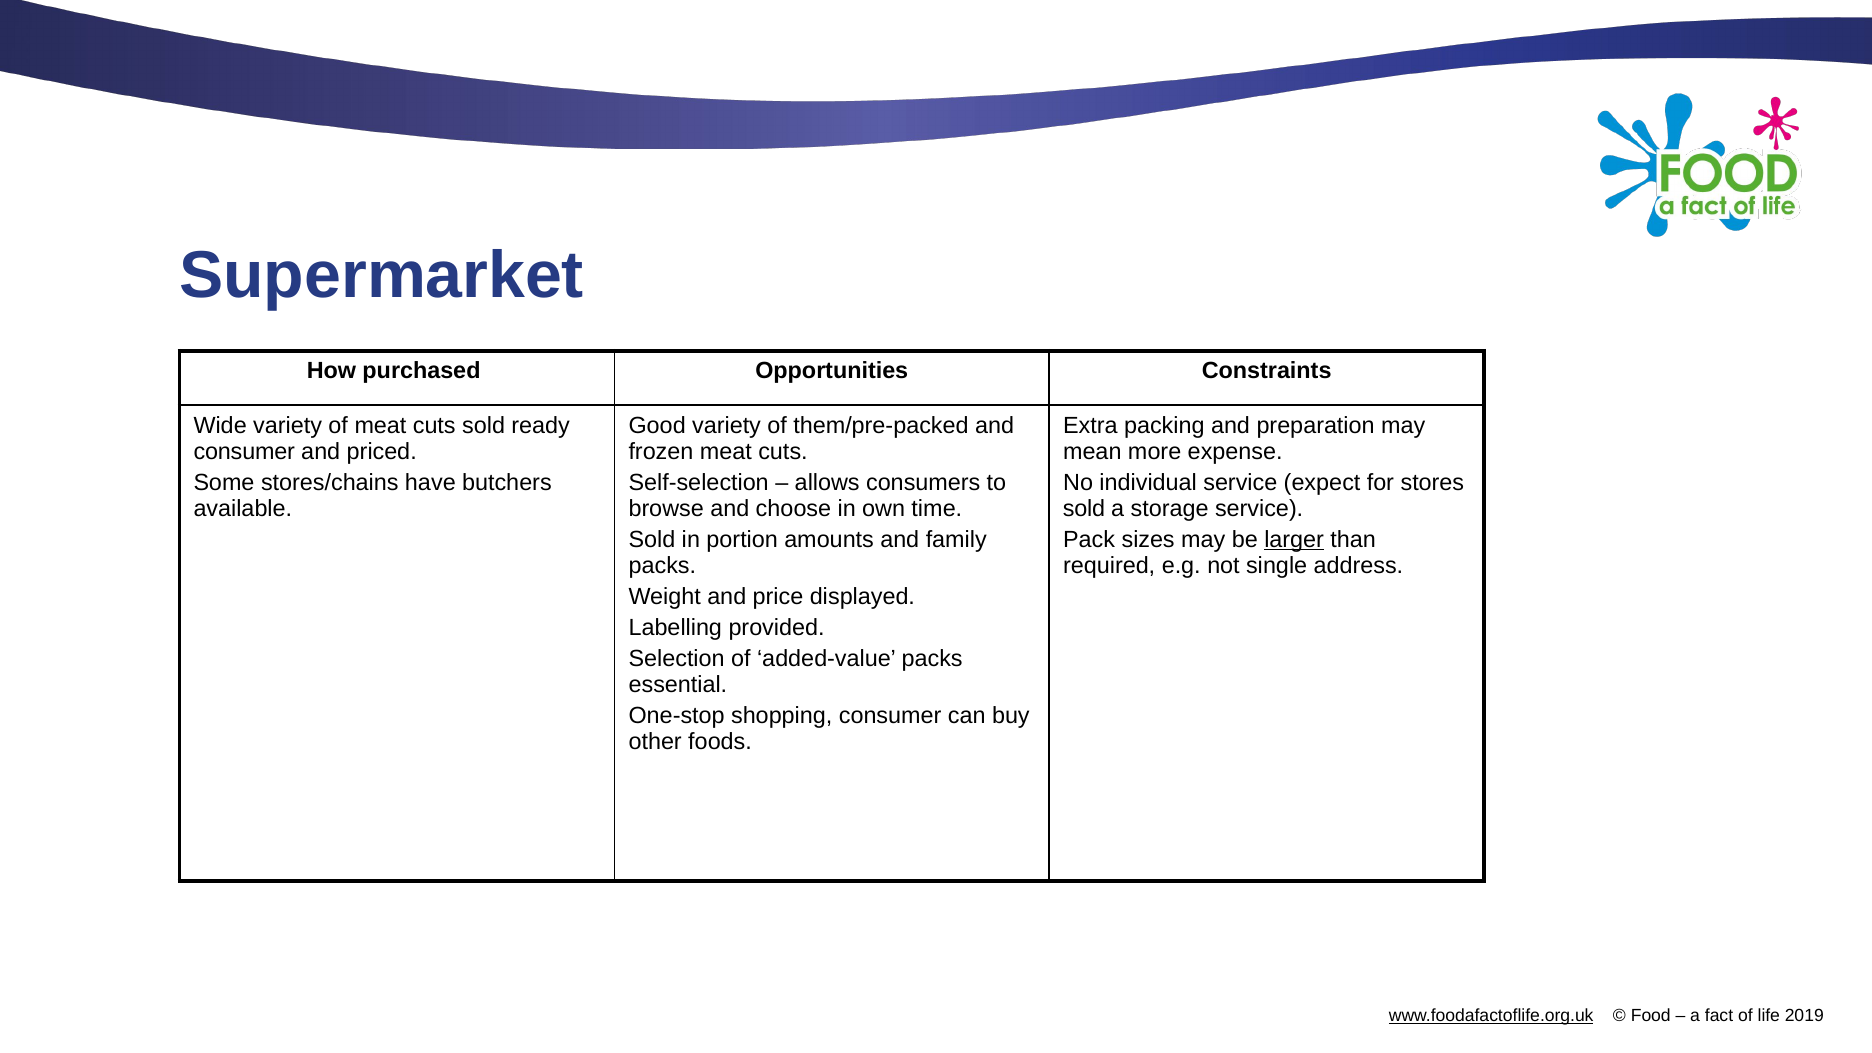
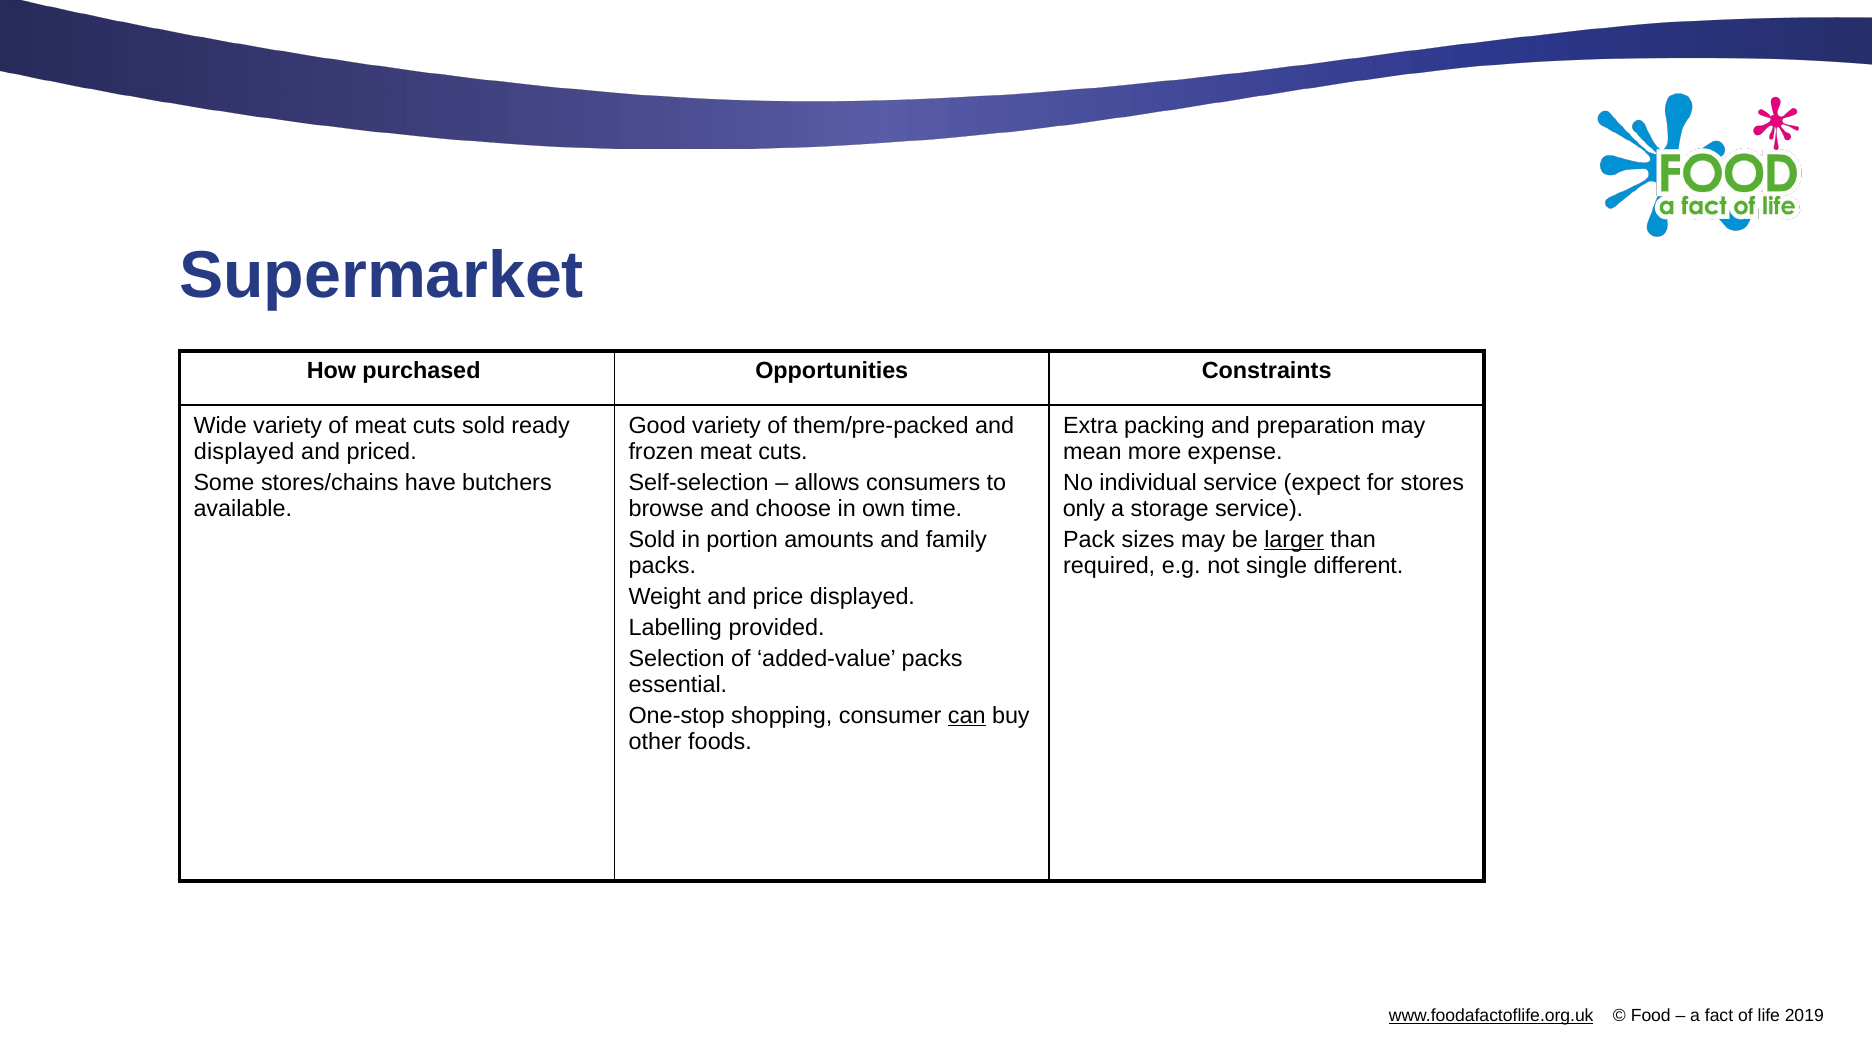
consumer: consumer -> displayed (244, 452)
sold: sold -> only (1084, 509)
address: address -> different (1358, 566)
can underline: none -> present (967, 716)
